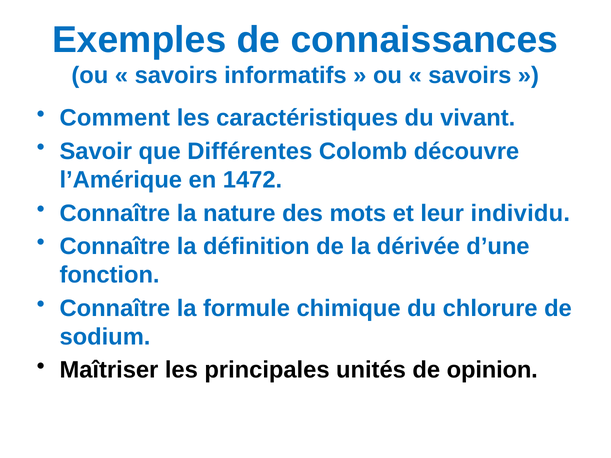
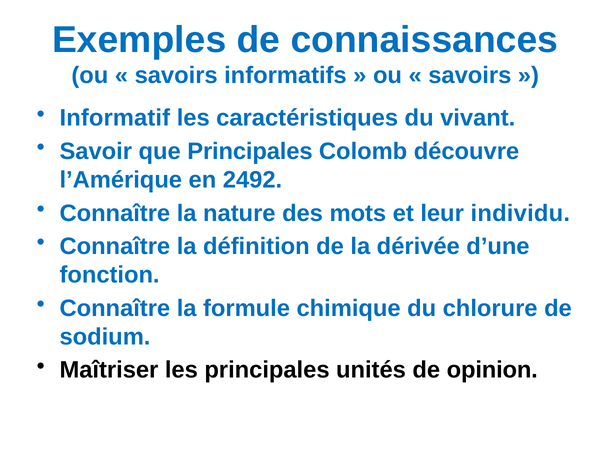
Comment: Comment -> Informatif (115, 118)
que Différentes: Différentes -> Principales (250, 151)
1472: 1472 -> 2492 (253, 180)
